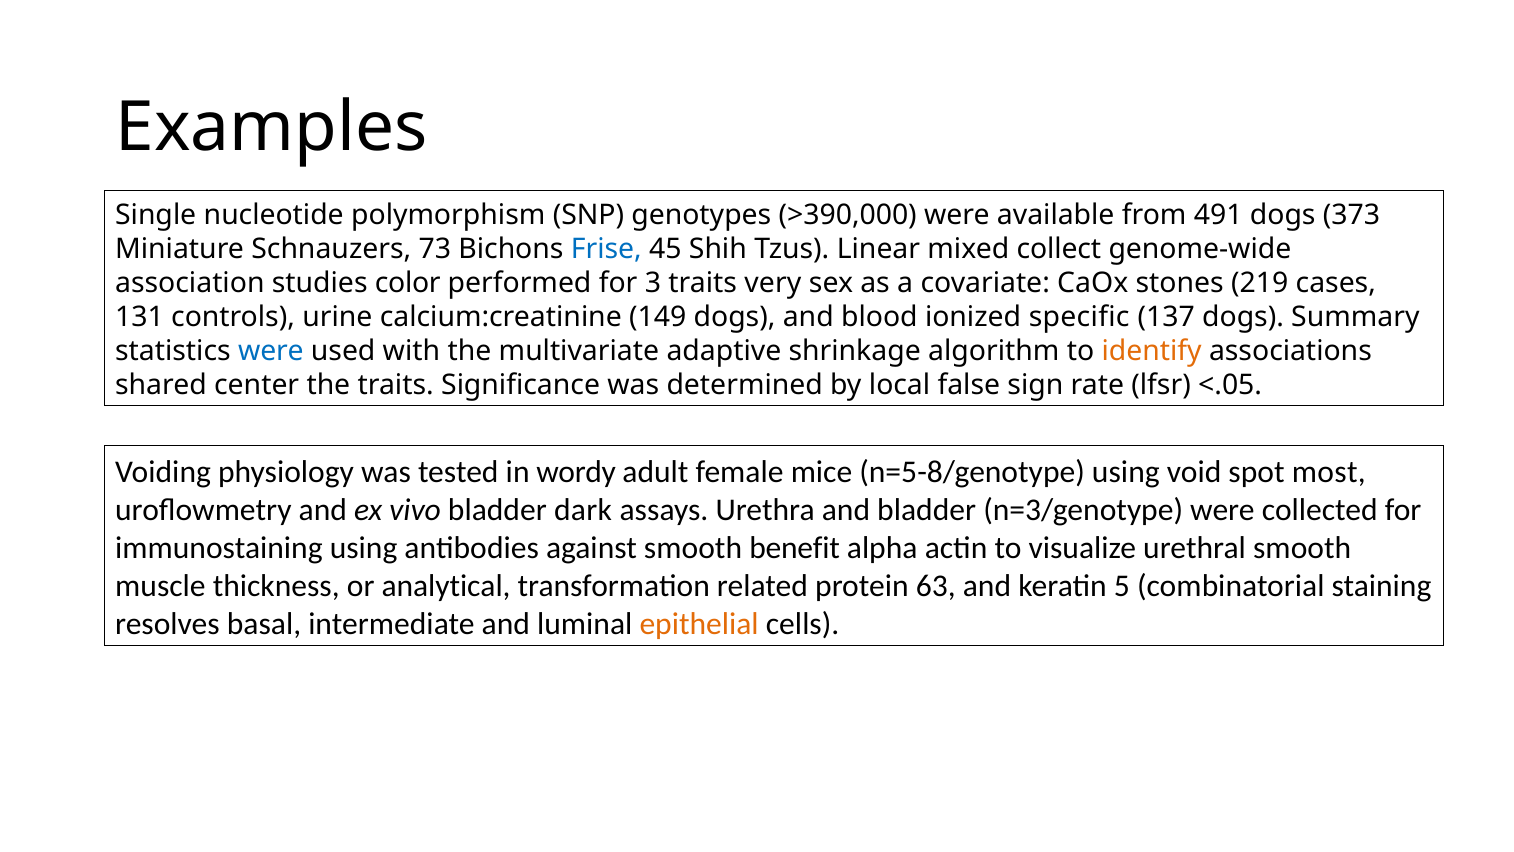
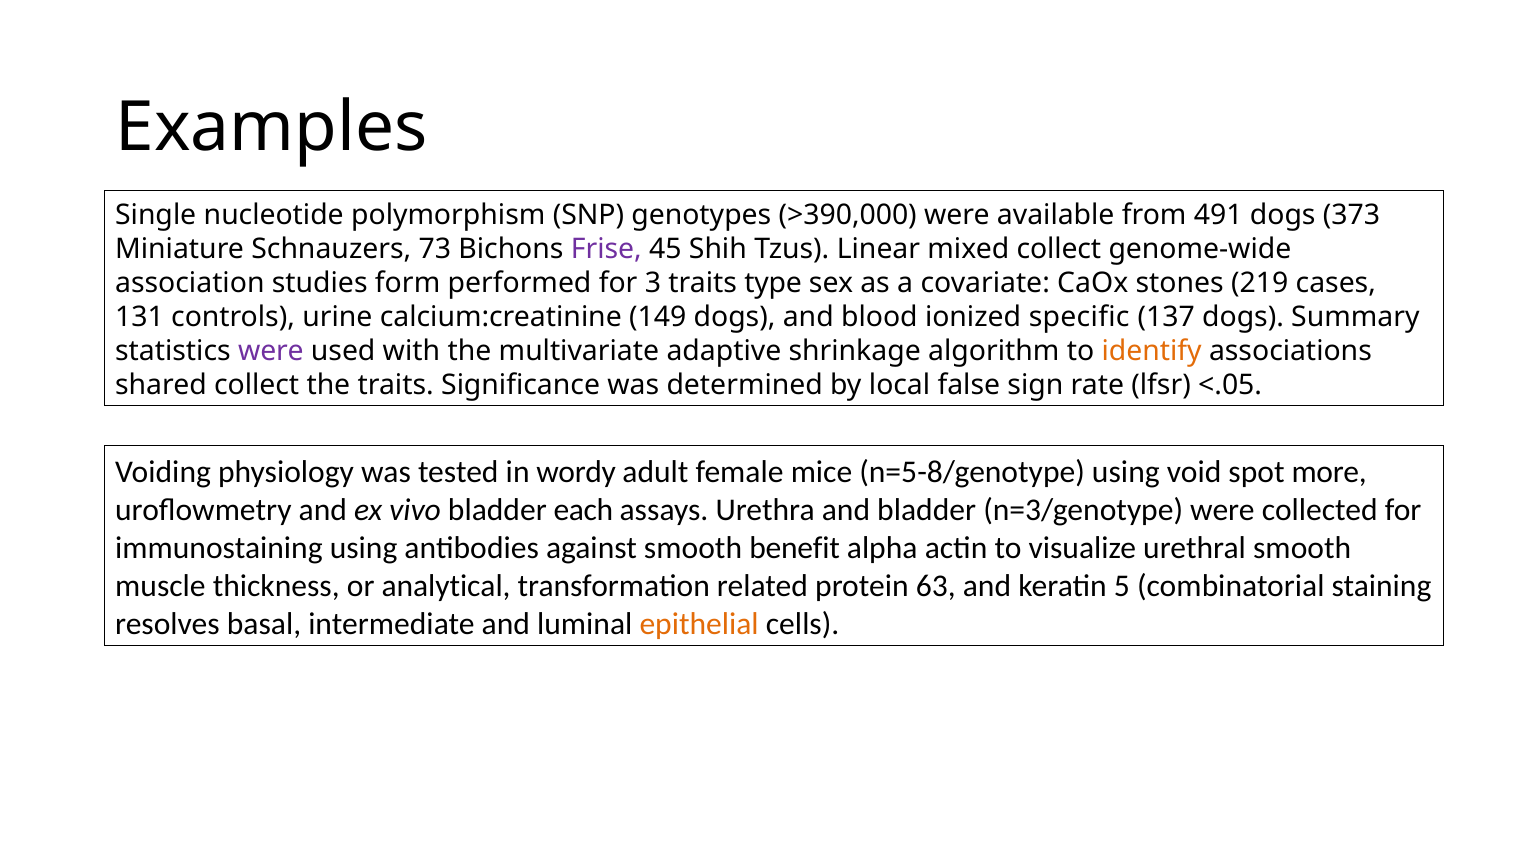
Frise colour: blue -> purple (606, 249)
color: color -> form (408, 283)
very: very -> type (773, 283)
were colour: blue -> purple (271, 351)
shared center: center -> collect (257, 385)
most: most -> more (1329, 472)
dark: dark -> each (583, 510)
